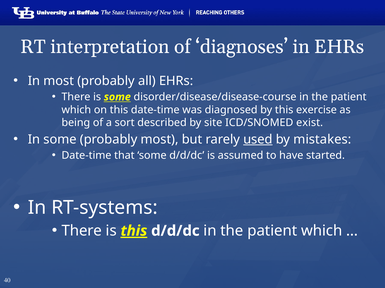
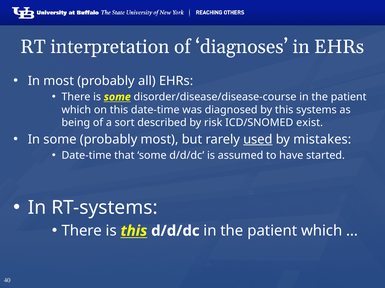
exercise: exercise -> systems (316, 110)
site: site -> risk (213, 123)
this underline: present -> none (134, 231)
